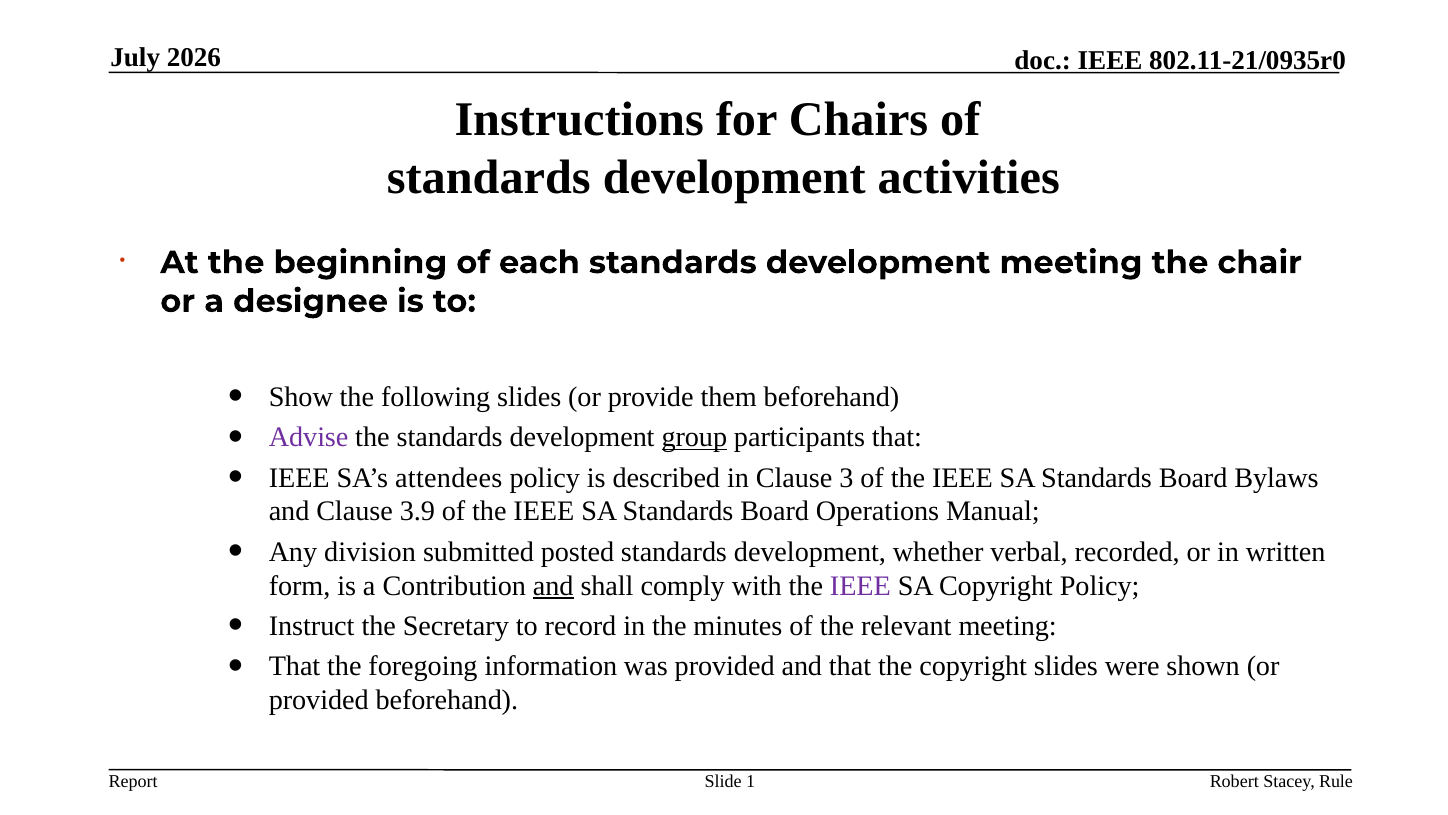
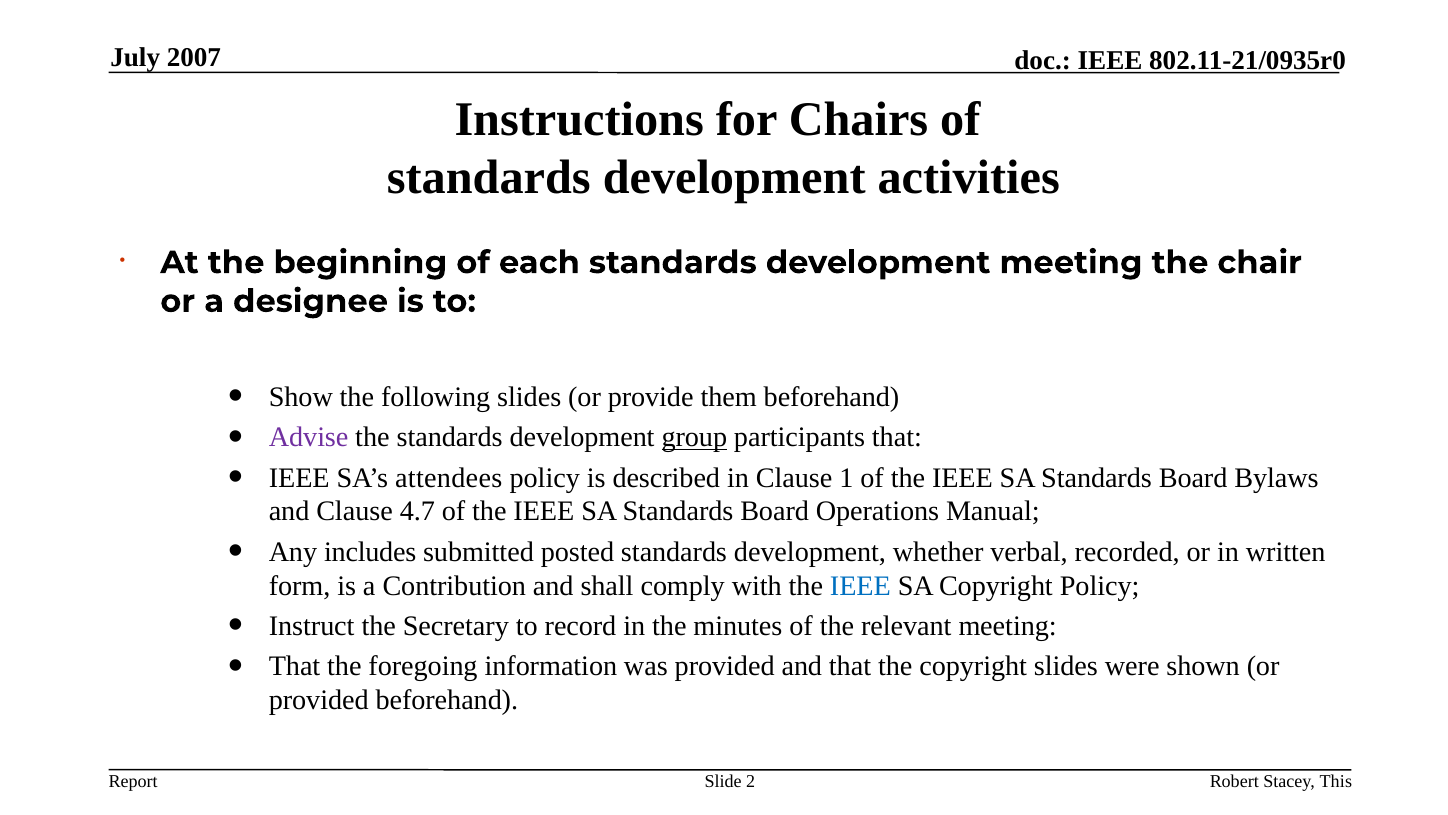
2026: 2026 -> 2007 (194, 58)
3: 3 -> 1 (846, 478)
3.9: 3.9 -> 4.7 (417, 511)
division: division -> includes (370, 552)
and underline: present -> none (553, 585)
IEEE colour: purple -> blue (860, 585)
1: 1 -> 2 (751, 781)
Rule: Rule -> This (1336, 781)
